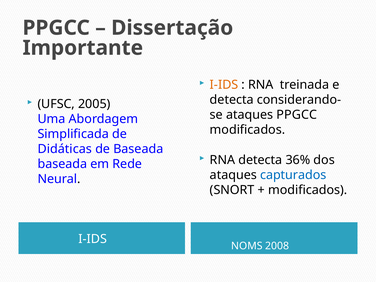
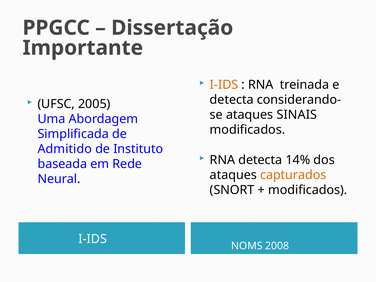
ataques PPGCC: PPGCC -> SINAIS (297, 115)
Didáticas: Didáticas -> Admitido (65, 149)
de Baseada: Baseada -> Instituto (138, 149)
36%: 36% -> 14% (298, 160)
capturados colour: blue -> orange (293, 175)
